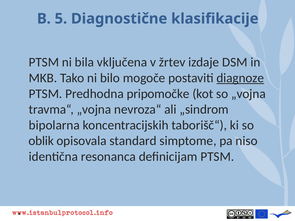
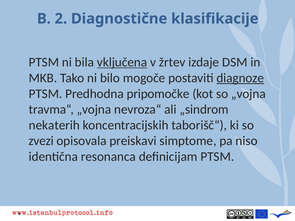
5: 5 -> 2 (61, 19)
vključena underline: none -> present (122, 62)
bipolarna: bipolarna -> nekaterih (54, 125)
oblik: oblik -> zvezi (41, 141)
standard: standard -> preiskavi (133, 141)
